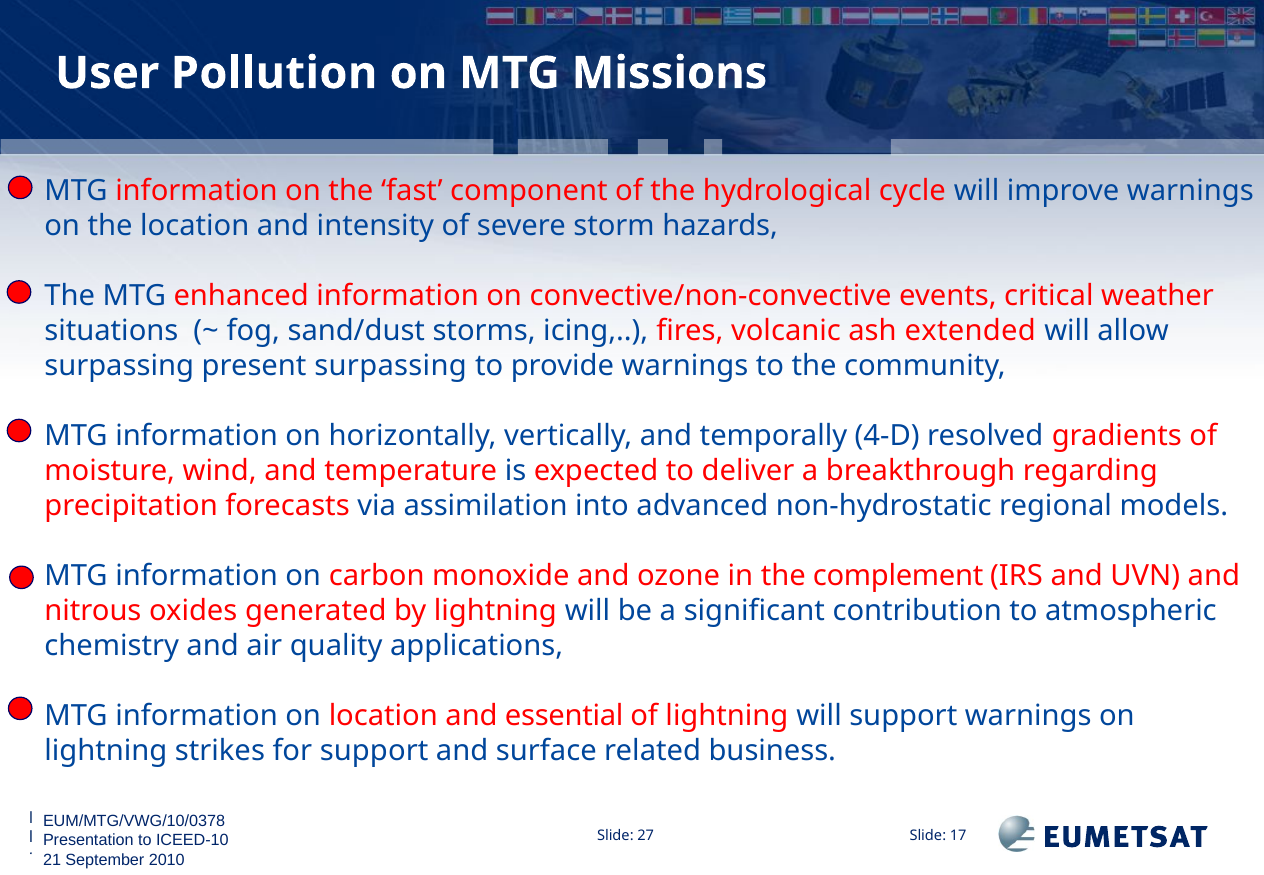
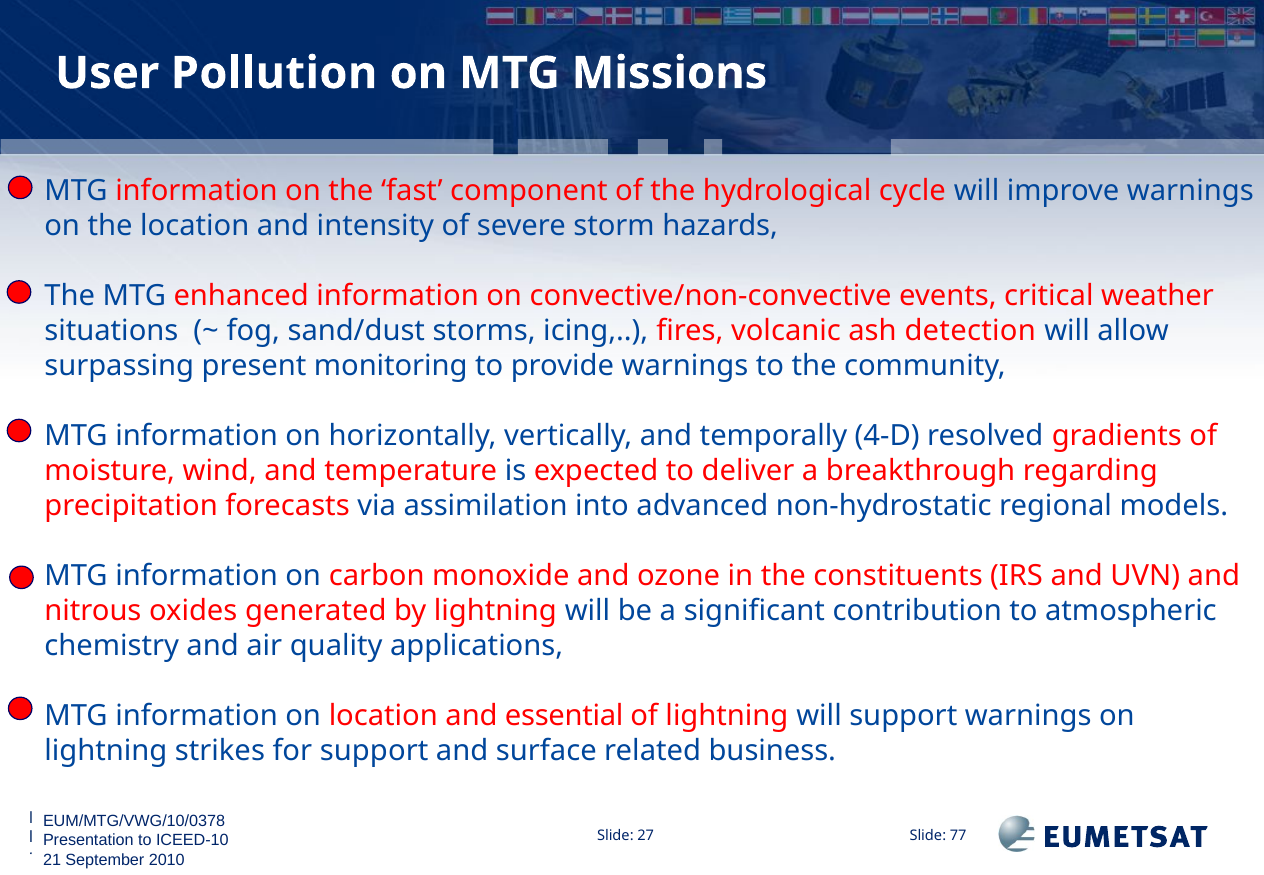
extended: extended -> detection (970, 331)
present surpassing: surpassing -> monitoring (391, 366)
complement: complement -> constituents (898, 576)
17: 17 -> 77 (958, 836)
